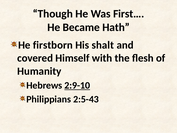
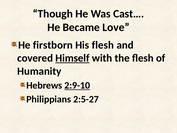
First…: First… -> Cast… (129, 14)
Hath: Hath -> Love (116, 27)
His shalt: shalt -> flesh (103, 45)
Himself underline: none -> present (72, 58)
2:5-43: 2:5-43 -> 2:5-27 (86, 99)
